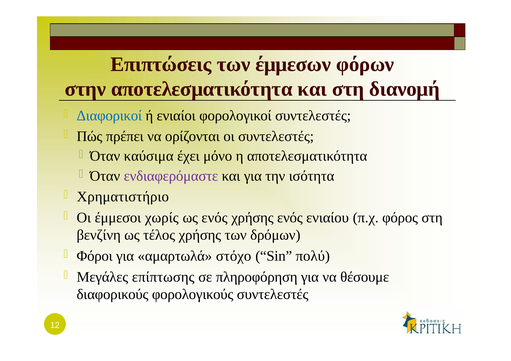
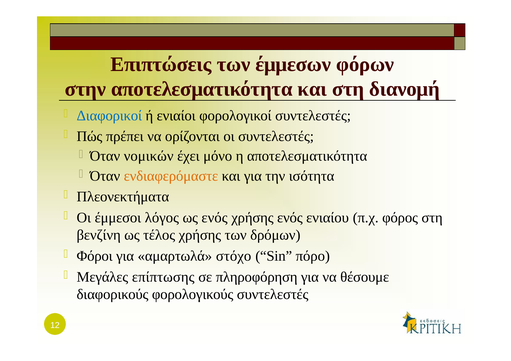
καύσιμα: καύσιμα -> νομικών (149, 156)
ενδιαφερόμαστε colour: purple -> orange (171, 176)
Χρηματιστήριο: Χρηματιστήριο -> Πλεονεκτήματα (123, 197)
χωρίς: χωρίς -> λόγος (162, 218)
πολύ: πολύ -> πόρο (313, 256)
